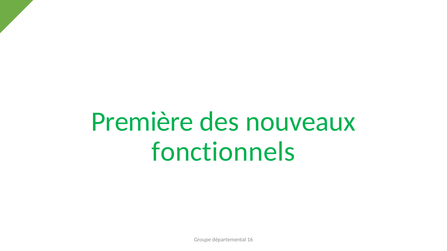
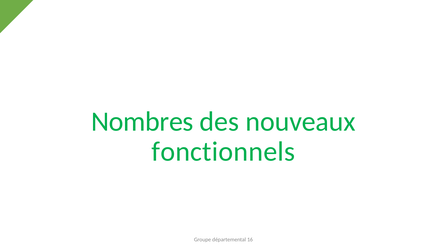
Première: Première -> Nombres (142, 122)
